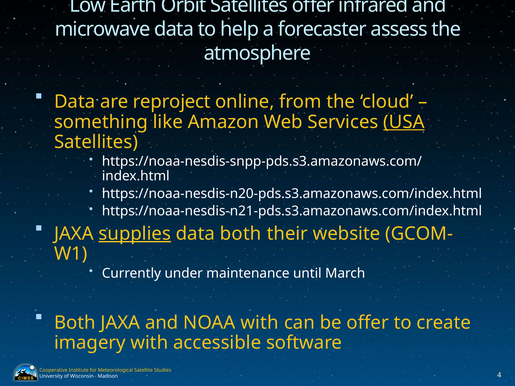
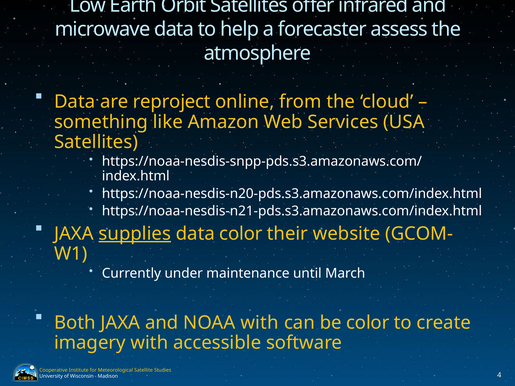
USA underline: present -> none (404, 122)
data both: both -> color (241, 234)
be offer: offer -> color (368, 323)
